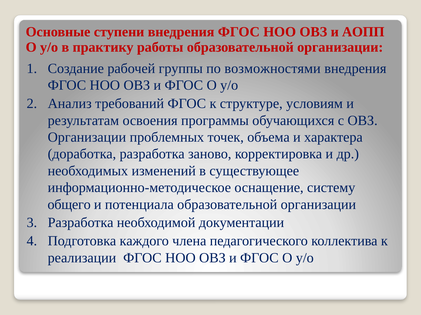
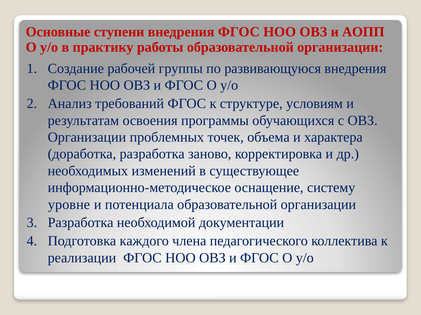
возможностями: возможностями -> развивающуюся (273, 69)
общего: общего -> уровне (69, 205)
